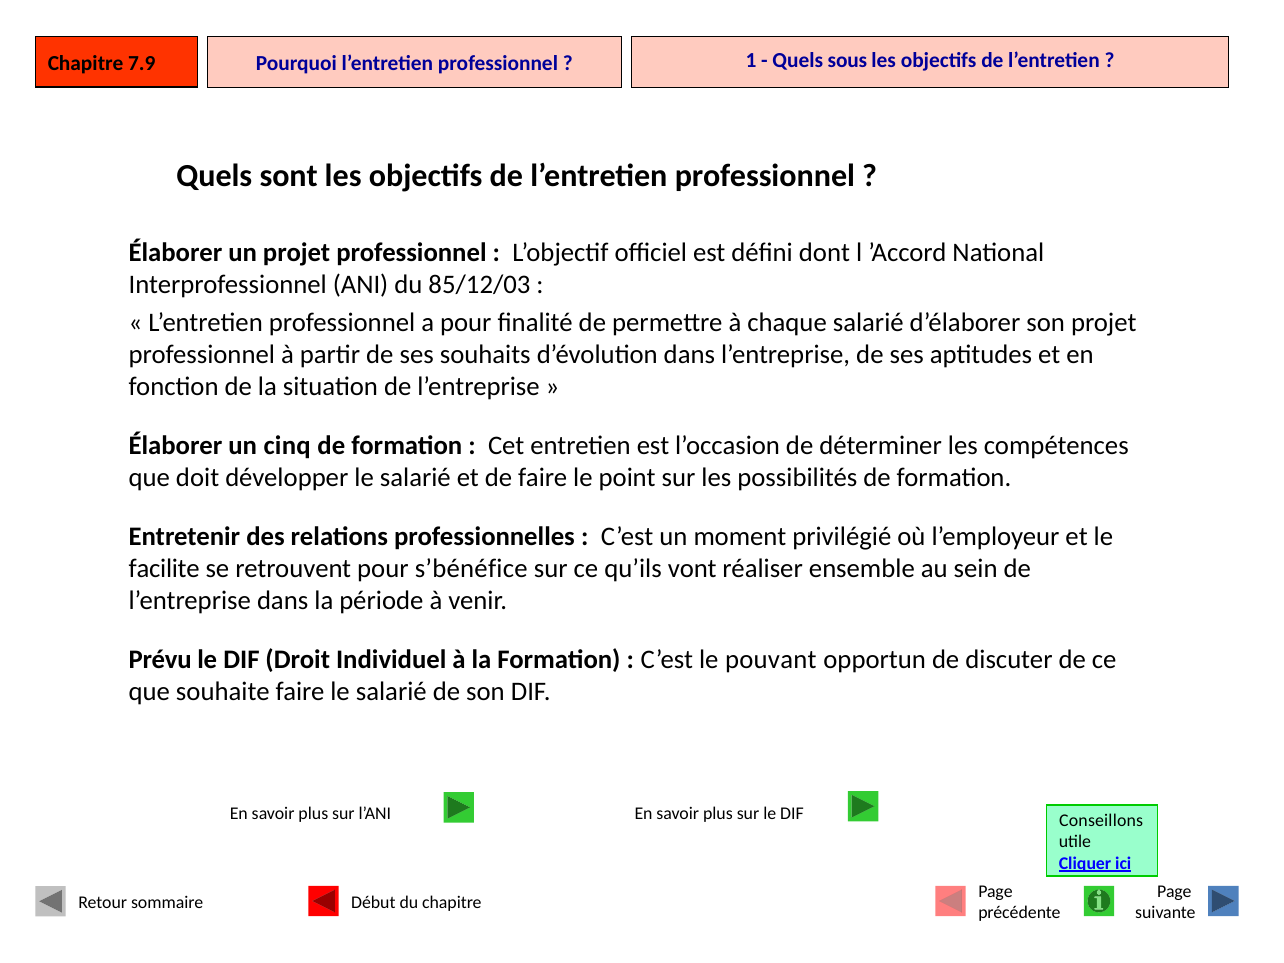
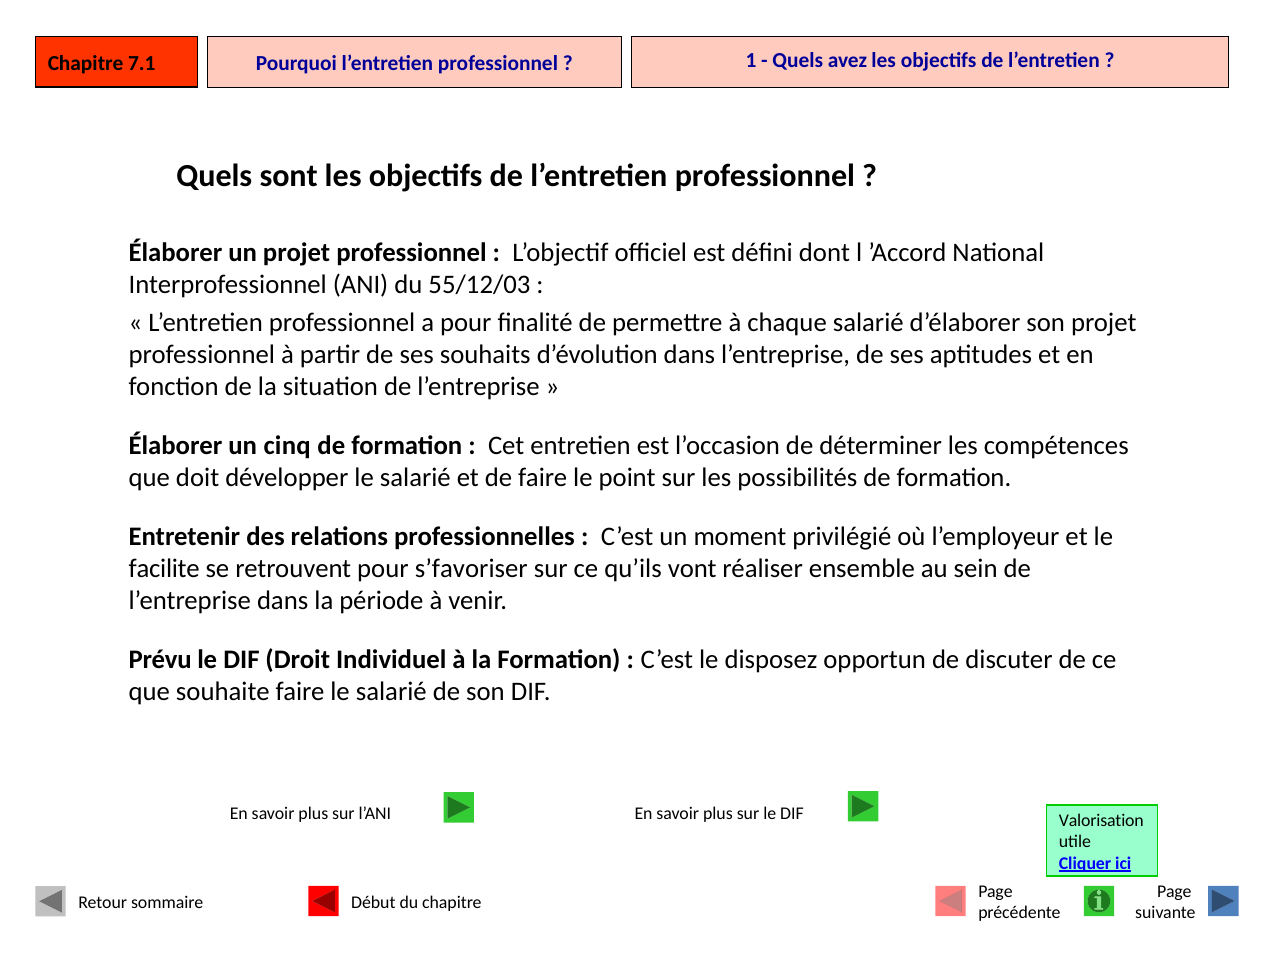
7.9: 7.9 -> 7.1 (142, 63)
sous: sous -> avez (847, 61)
85/12/03: 85/12/03 -> 55/12/03 (479, 285)
s’bénéfice: s’bénéfice -> s’favoriser (471, 569)
pouvant: pouvant -> disposez (771, 660)
Conseillons: Conseillons -> Valorisation (1101, 820)
